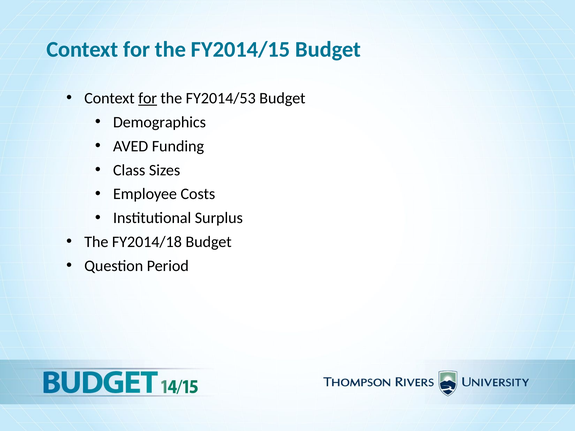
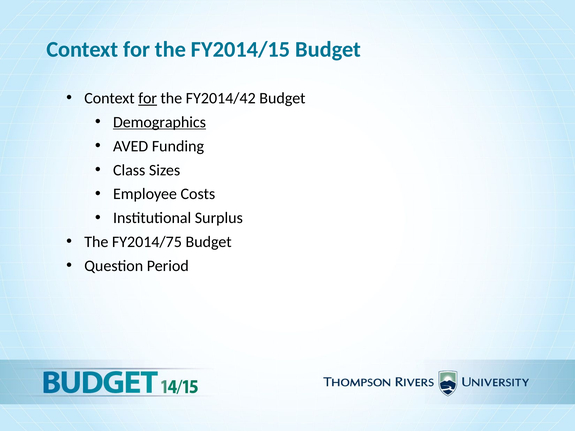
FY2014/53: FY2014/53 -> FY2014/42 (221, 98)
Demographics underline: none -> present (159, 122)
FY2014/18: FY2014/18 -> FY2014/75 (147, 242)
